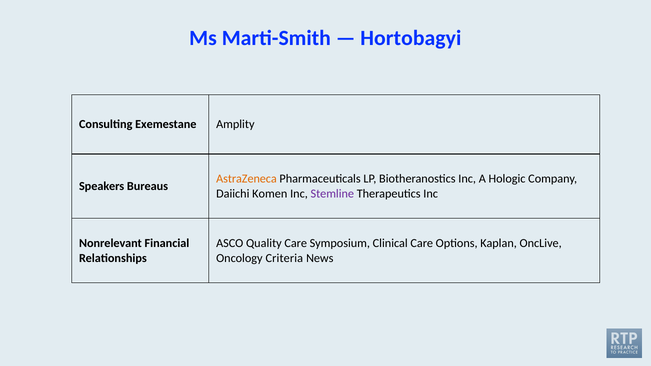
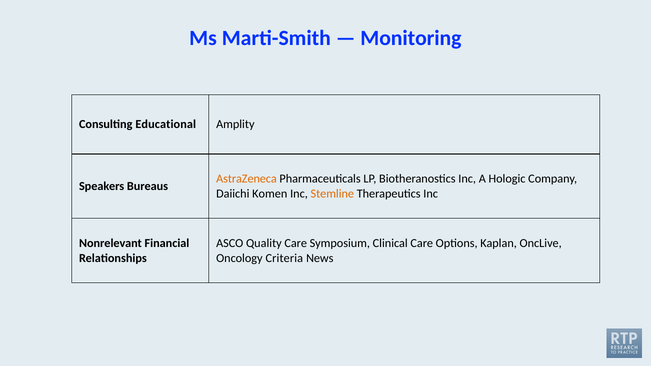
Hortobagyi: Hortobagyi -> Monitoring (411, 38)
Exemestane: Exemestane -> Educational (166, 124)
Stemline colour: purple -> orange (332, 194)
